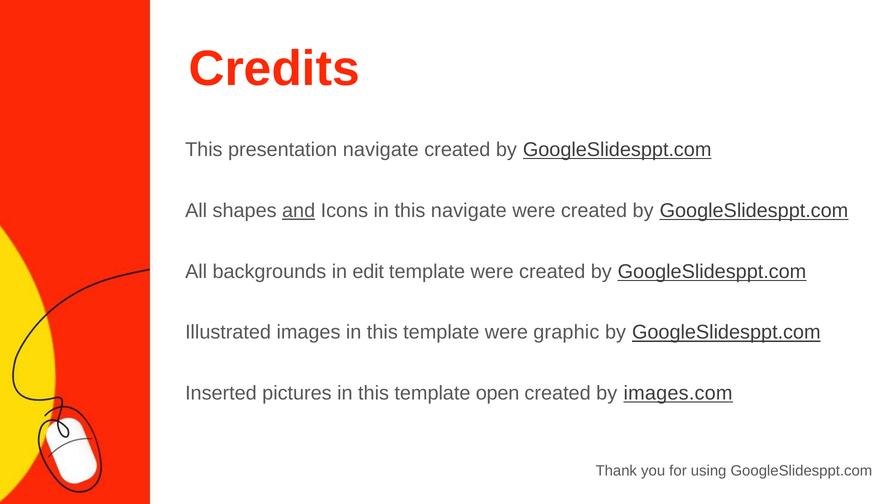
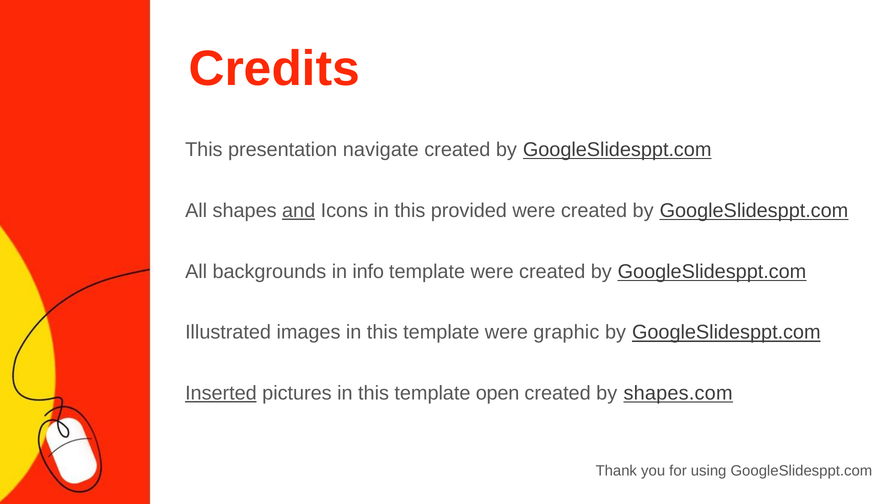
this navigate: navigate -> provided (469, 211)
edit: edit -> info (368, 272)
Inserted underline: none -> present (221, 393)
images.com: images.com -> shapes.com (678, 393)
